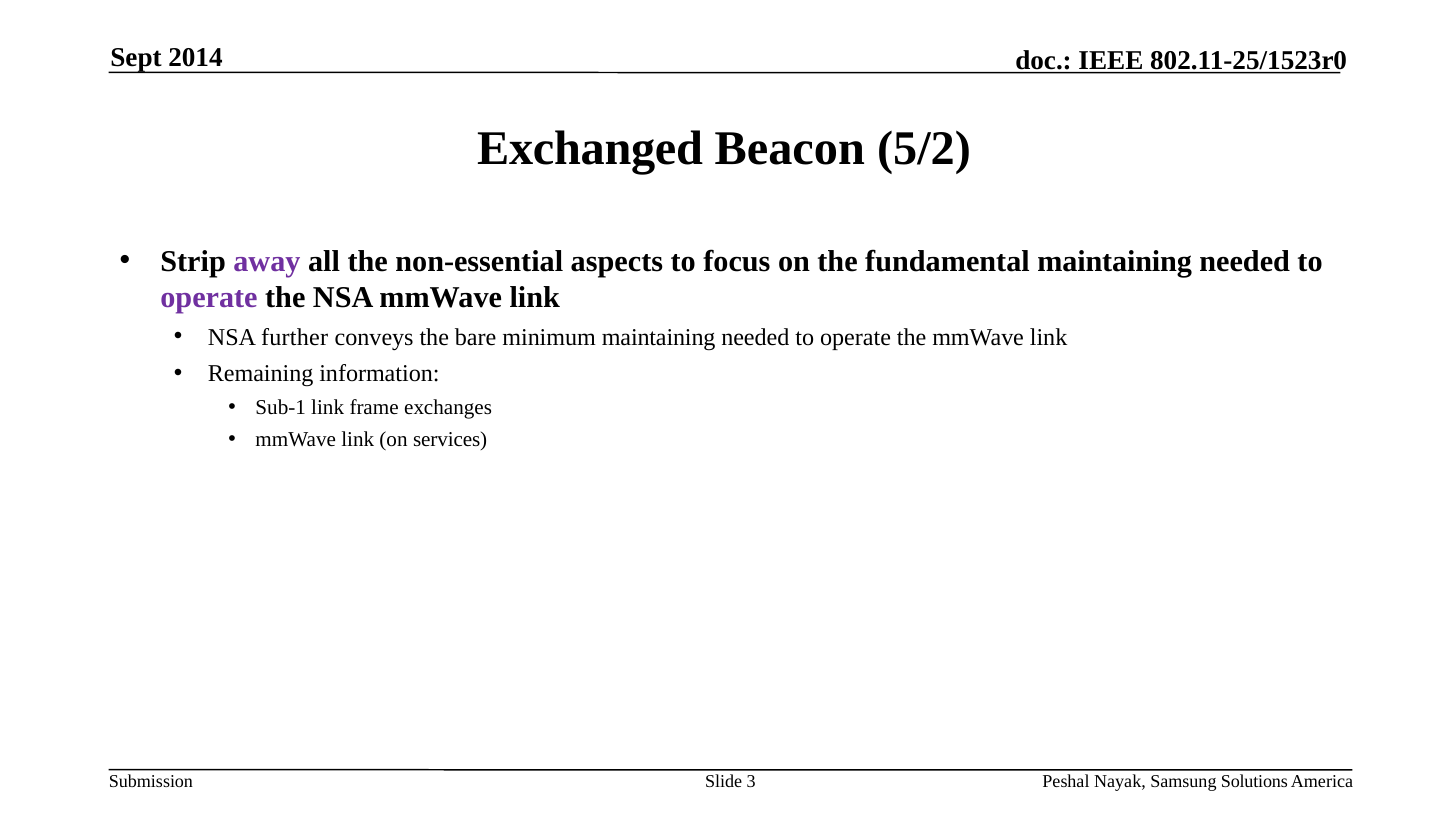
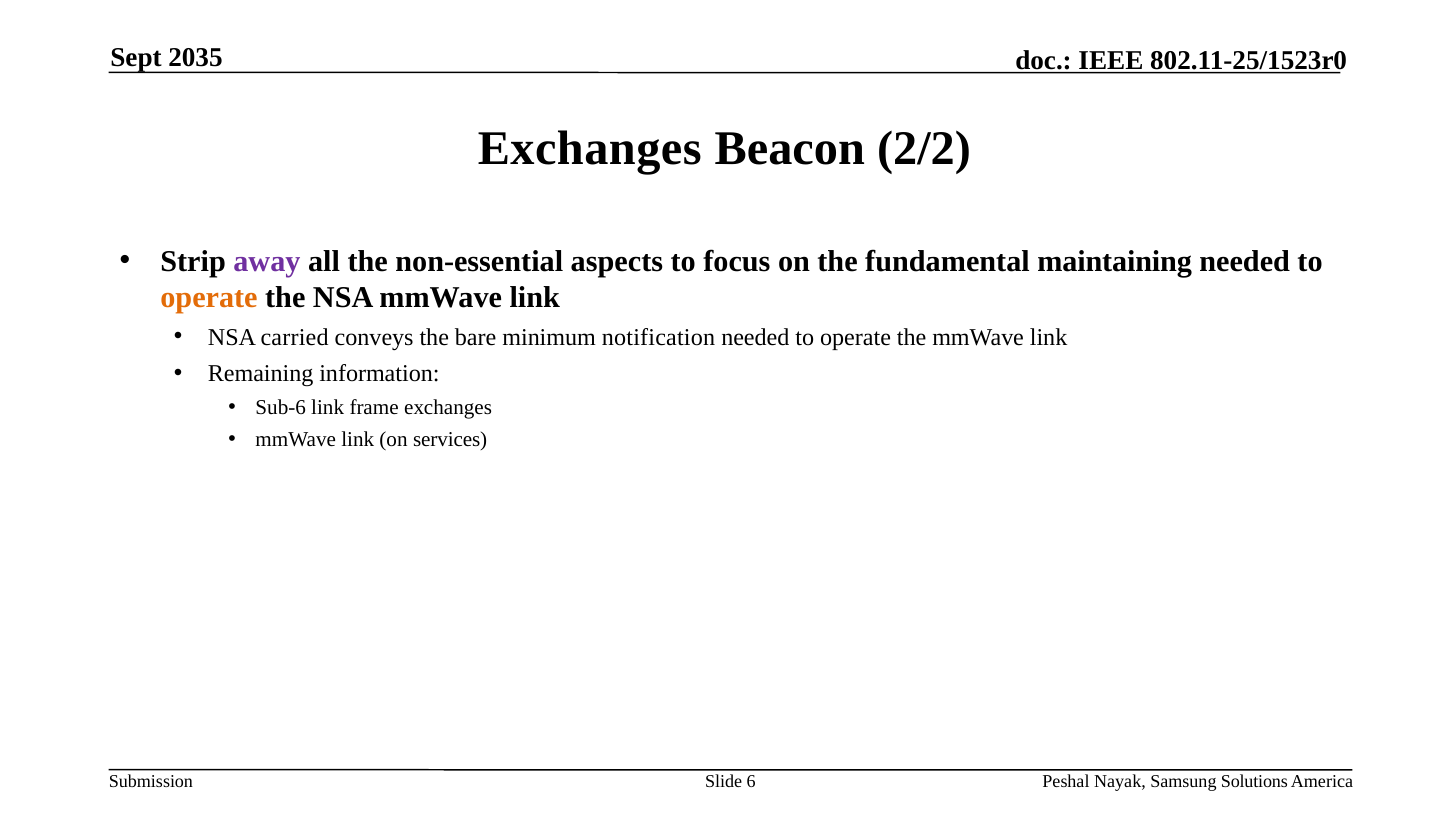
2014: 2014 -> 2035 (195, 58)
Exchanged: Exchanged -> Exchanges (590, 148)
5/2: 5/2 -> 2/2 (924, 148)
operate colour: purple -> orange (209, 297)
further: further -> carried (295, 337)
minimum maintaining: maintaining -> notification (659, 337)
Sub-1: Sub-1 -> Sub-6 (281, 407)
3: 3 -> 6 (751, 782)
